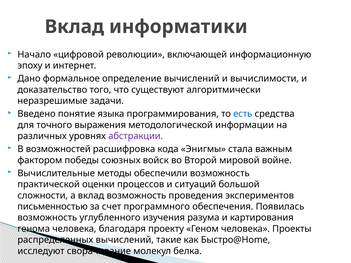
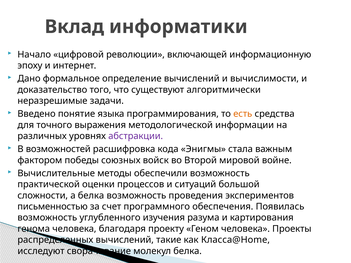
есть colour: blue -> orange (243, 114)
а вклад: вклад -> белка (91, 196)
Быстро@Home: Быстро@Home -> Класса@Home (235, 240)
